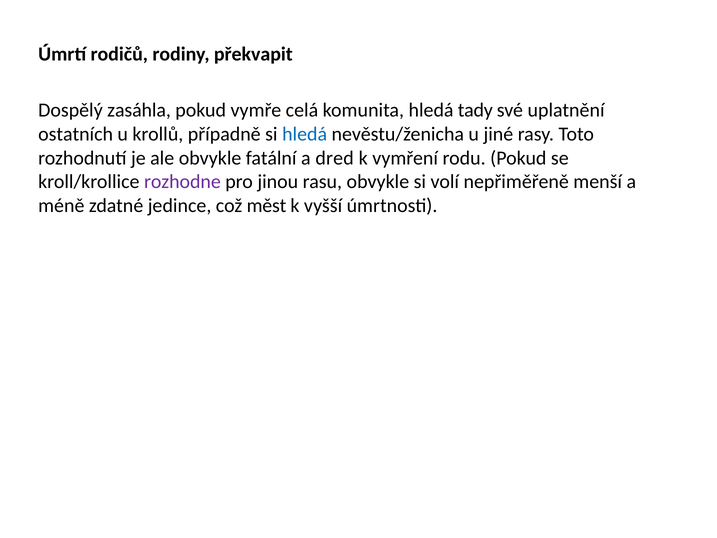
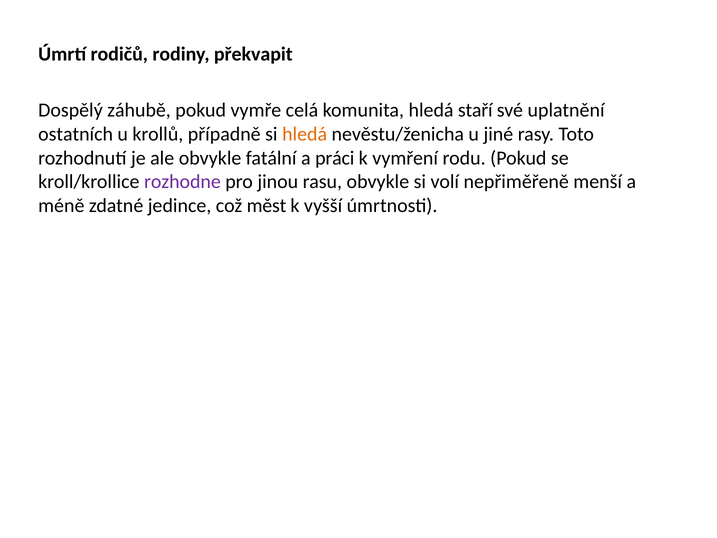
zasáhla: zasáhla -> záhubě (139, 110)
tady: tady -> staří (475, 110)
hledá colour: blue -> orange (305, 134)
dred: dred -> práci (335, 158)
